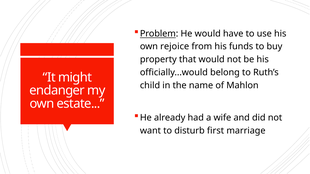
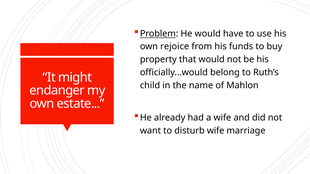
disturb first: first -> wife (216, 131)
